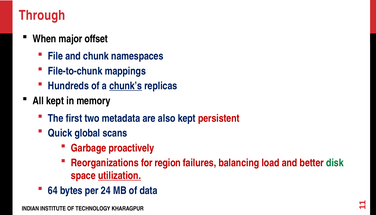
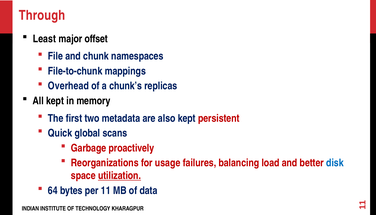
When: When -> Least (44, 39)
Hundreds: Hundreds -> Overhead (68, 86)
chunk’s underline: present -> none (126, 86)
region: region -> usage (168, 163)
disk colour: green -> blue (335, 163)
24: 24 -> 11 (106, 190)
